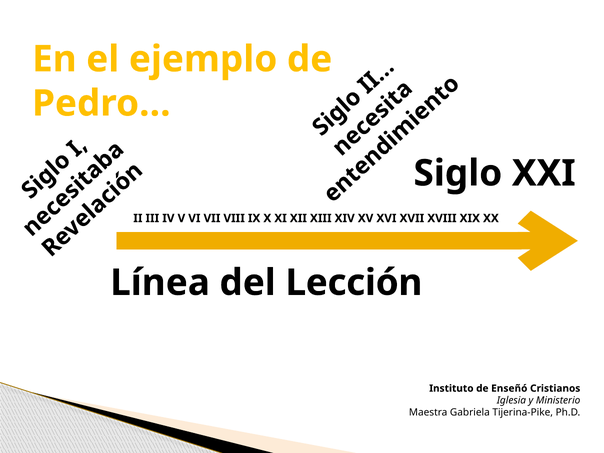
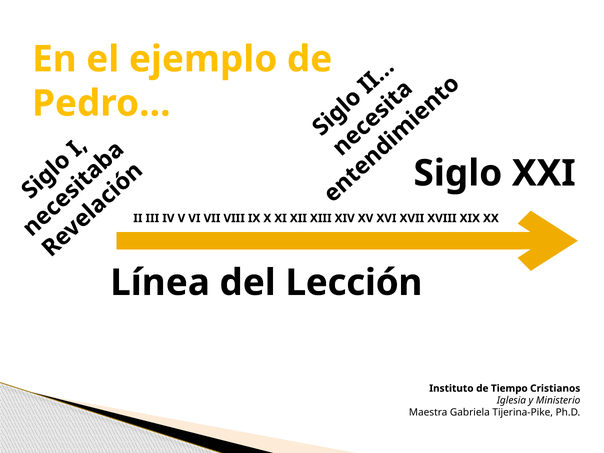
Enseñó: Enseñó -> Tiempo (509, 388)
